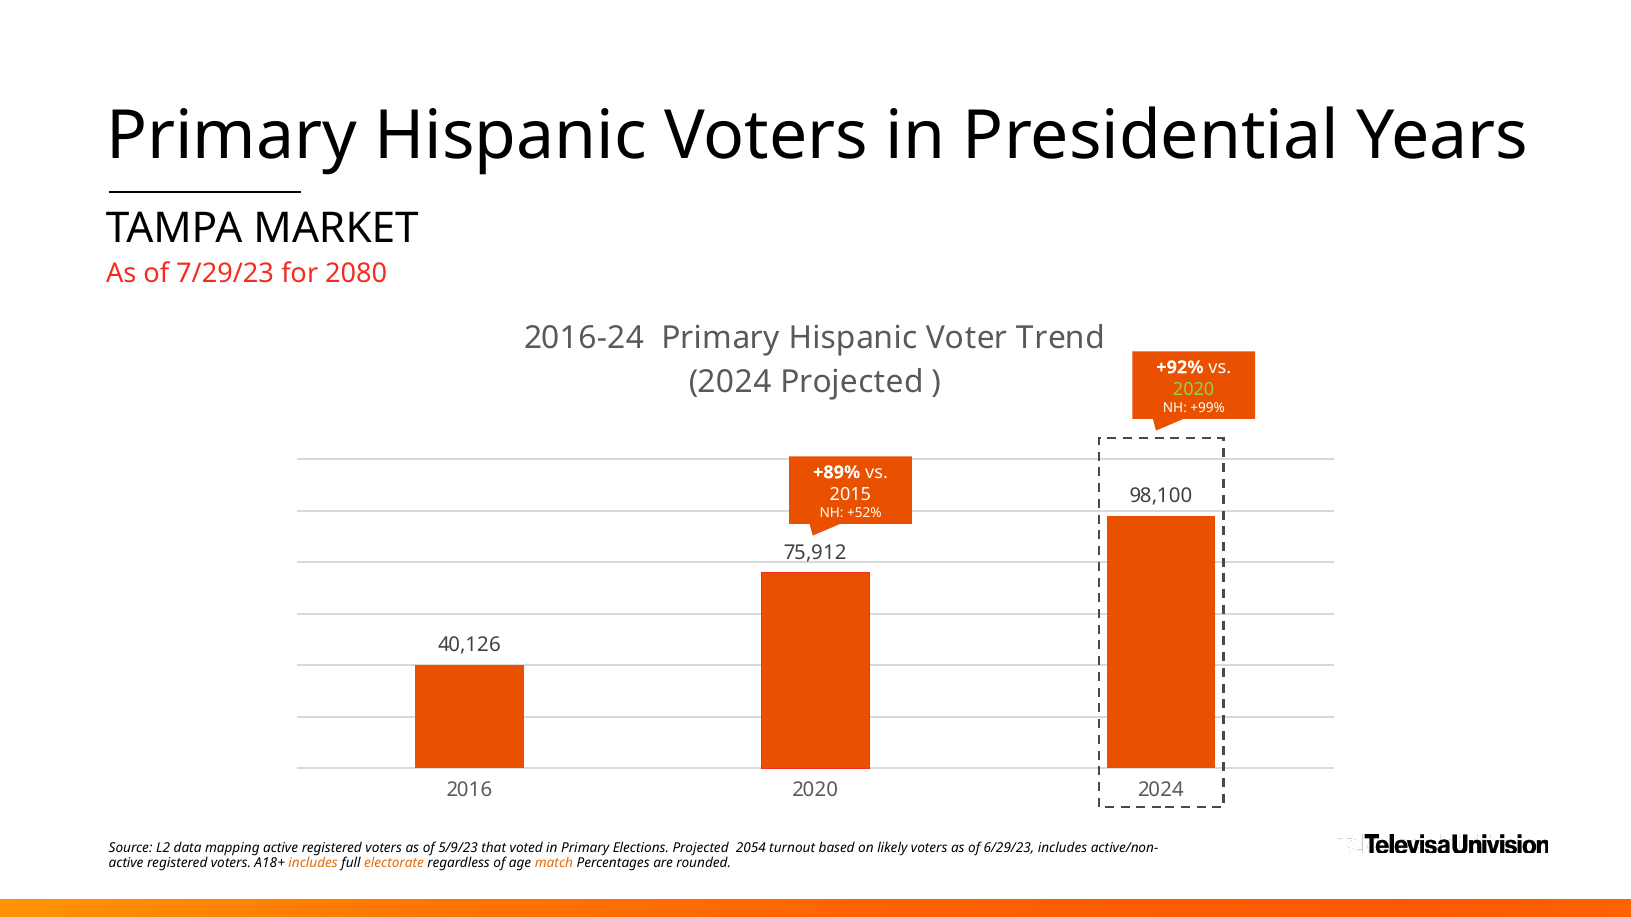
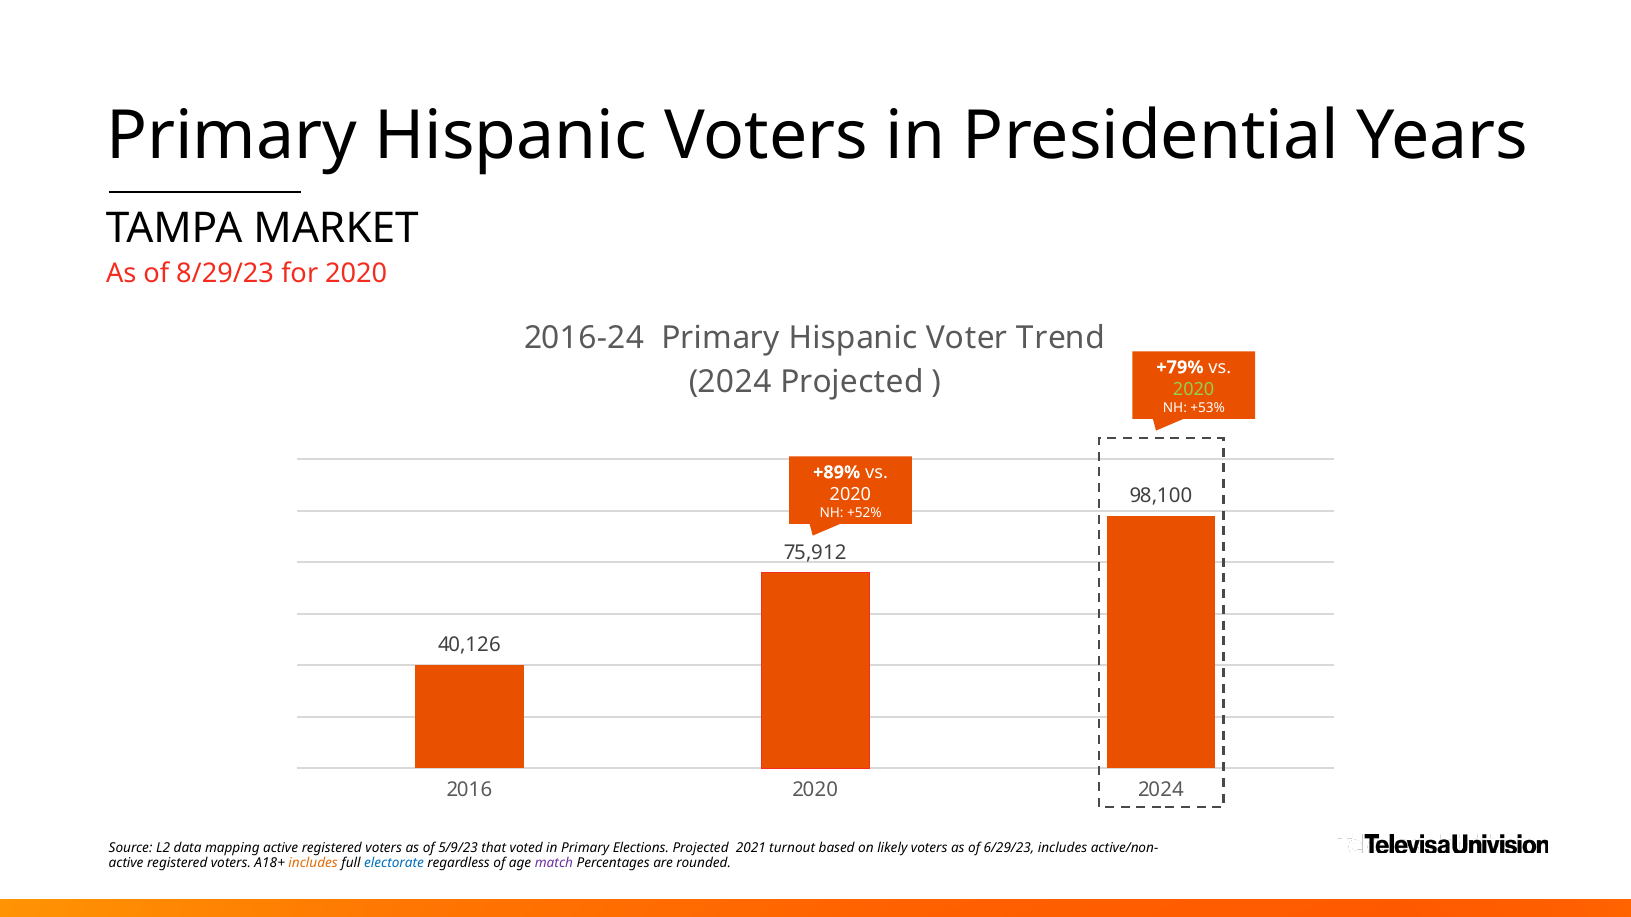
7/29/23: 7/29/23 -> 8/29/23 (225, 274)
for 2080: 2080 -> 2020 (356, 274)
+92%: +92% -> +79% (1180, 368)
+99%: +99% -> +53% (1208, 408)
2015: 2015 -> 2020 (850, 494)
2054: 2054 -> 2021 (751, 849)
electorate colour: orange -> blue (394, 864)
match colour: orange -> purple (554, 864)
